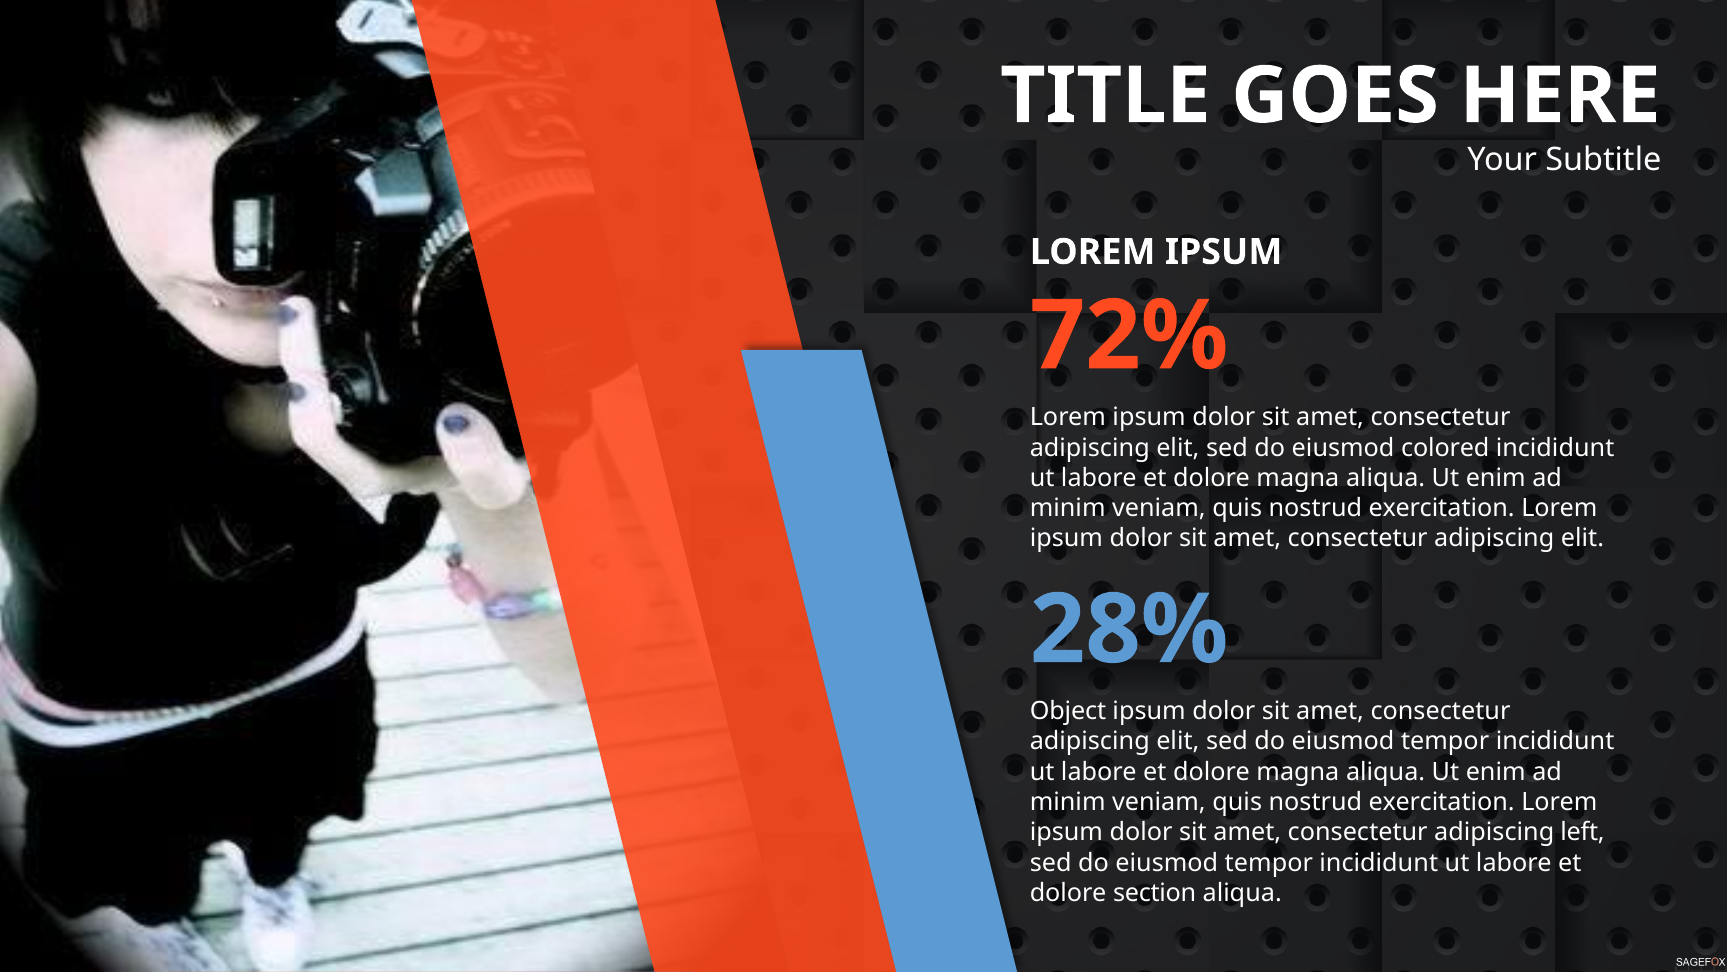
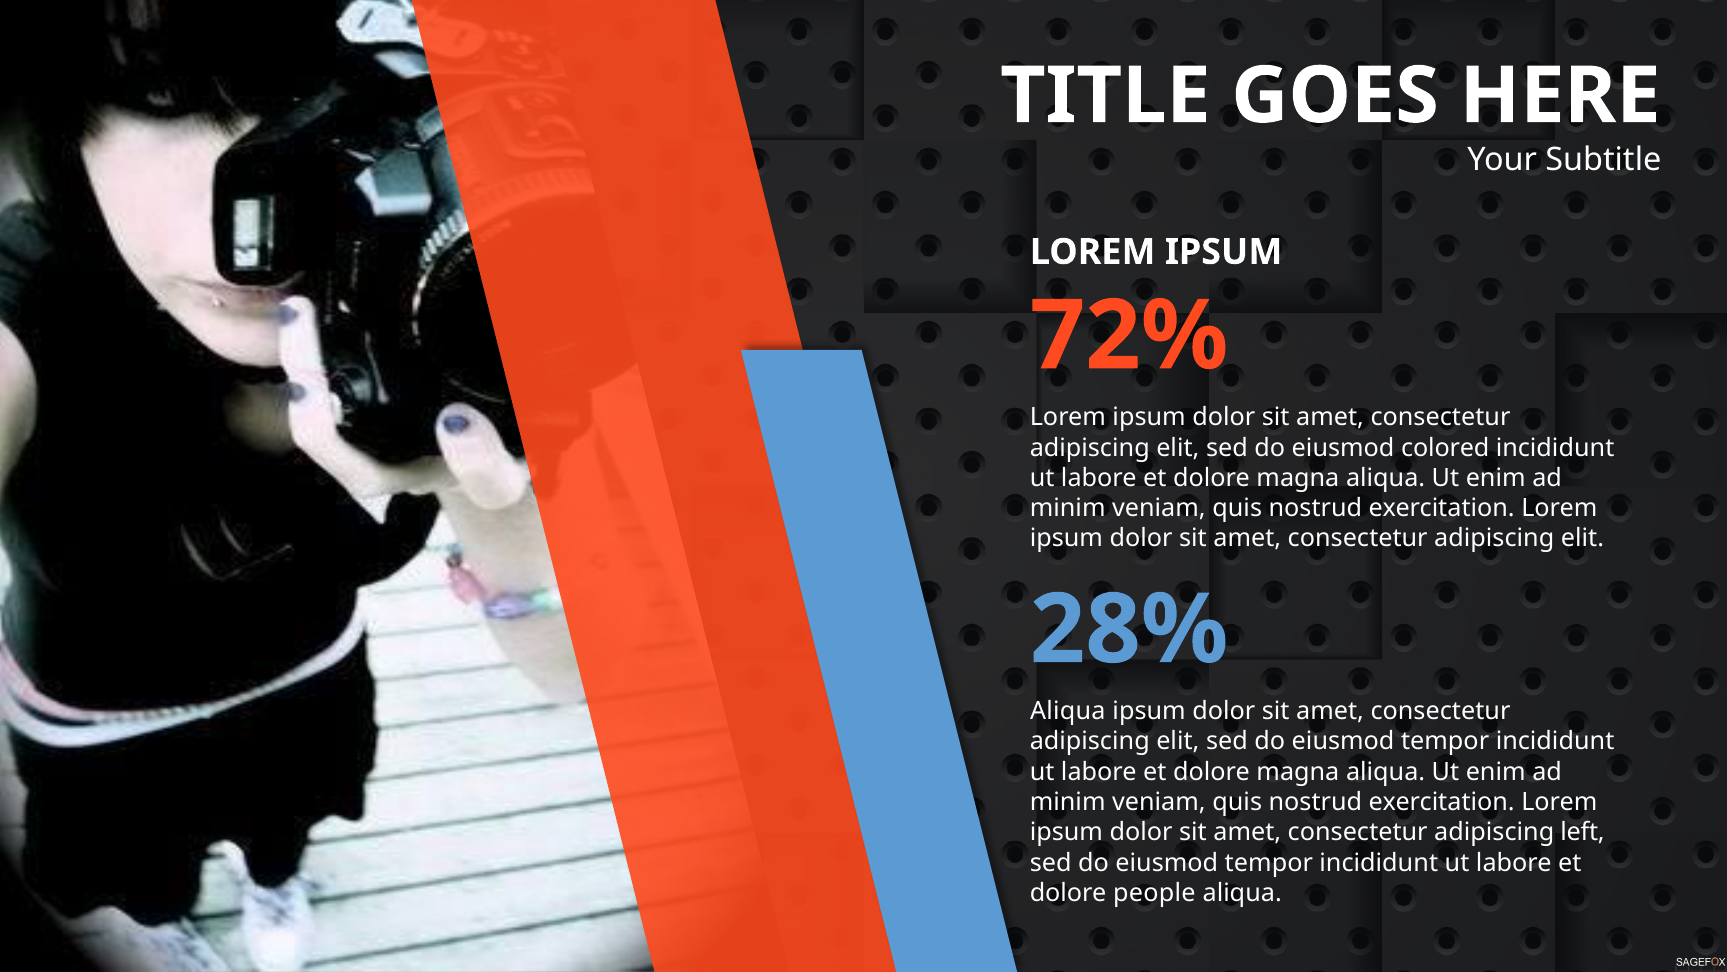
Object: Object -> Aliqua (1068, 711)
section: section -> people (1154, 892)
